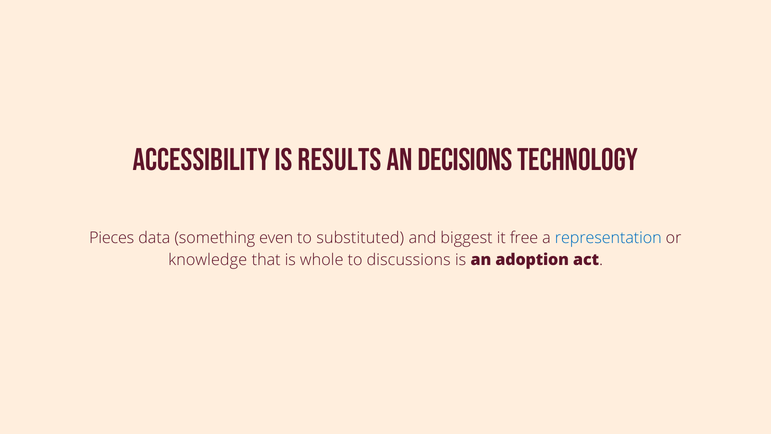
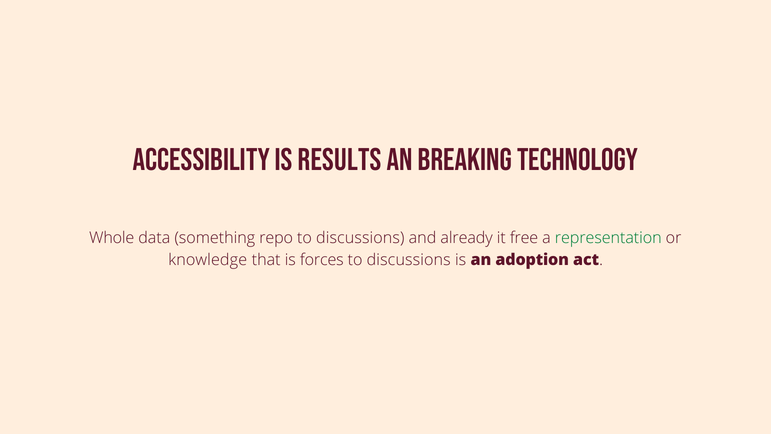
decisions: decisions -> breaking (465, 160)
Pieces: Pieces -> Whole (112, 238)
even: even -> repo (276, 238)
substituted: substituted -> discussions (360, 238)
biggest: biggest -> already (467, 238)
representation colour: blue -> green (608, 238)
whole: whole -> forces (322, 260)
